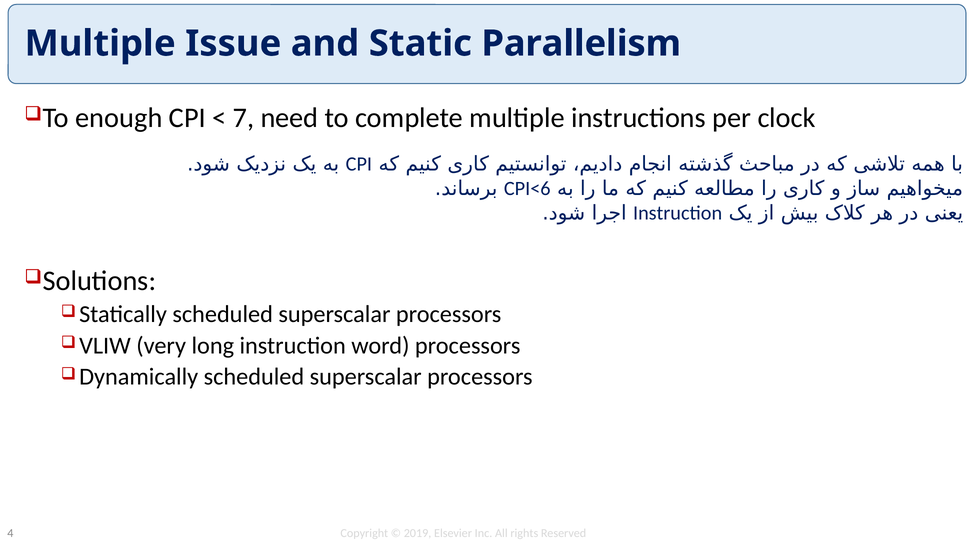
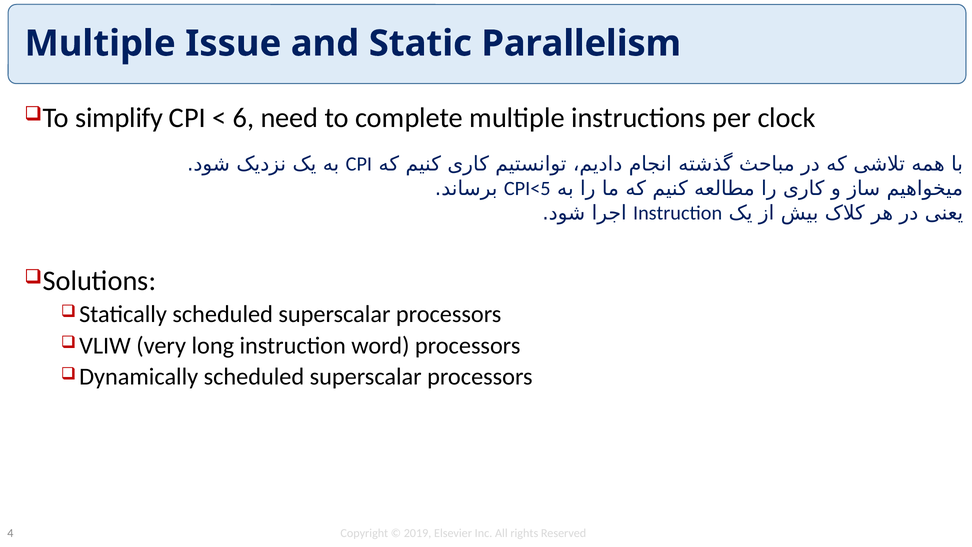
enough: enough -> simplify (119, 118)
7: 7 -> 6 (243, 118)
CPI<6: CPI<6 -> CPI<5 (527, 189)
